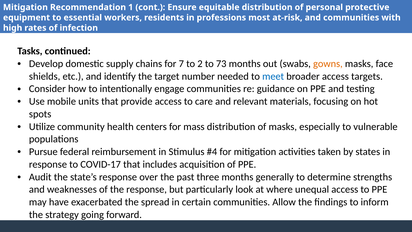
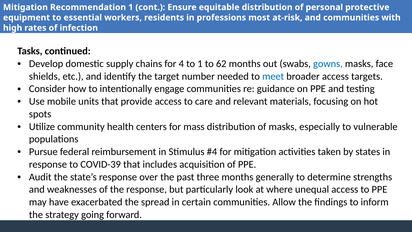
7: 7 -> 4 (181, 64)
to 2: 2 -> 1 (200, 64)
73: 73 -> 62 (221, 64)
gowns colour: orange -> blue (328, 64)
COVID-17: COVID-17 -> COVID-39 (101, 164)
